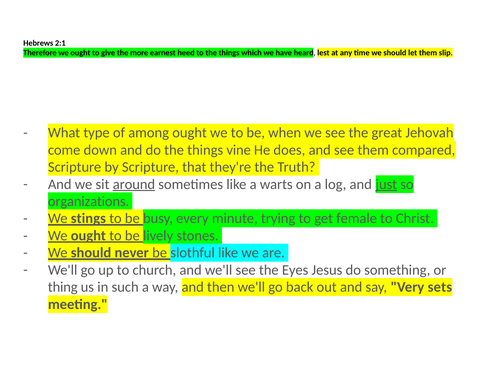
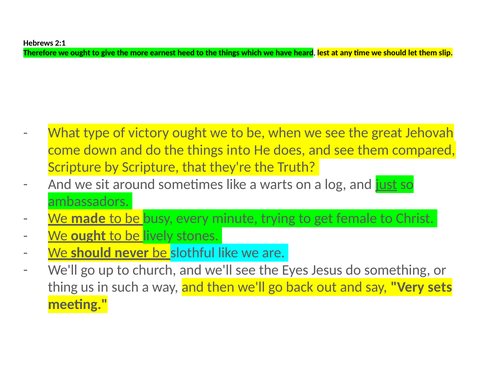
among: among -> victory (149, 133)
vine: vine -> into (239, 150)
around underline: present -> none (134, 184)
organizations: organizations -> ambassadors (88, 201)
stings: stings -> made (88, 219)
